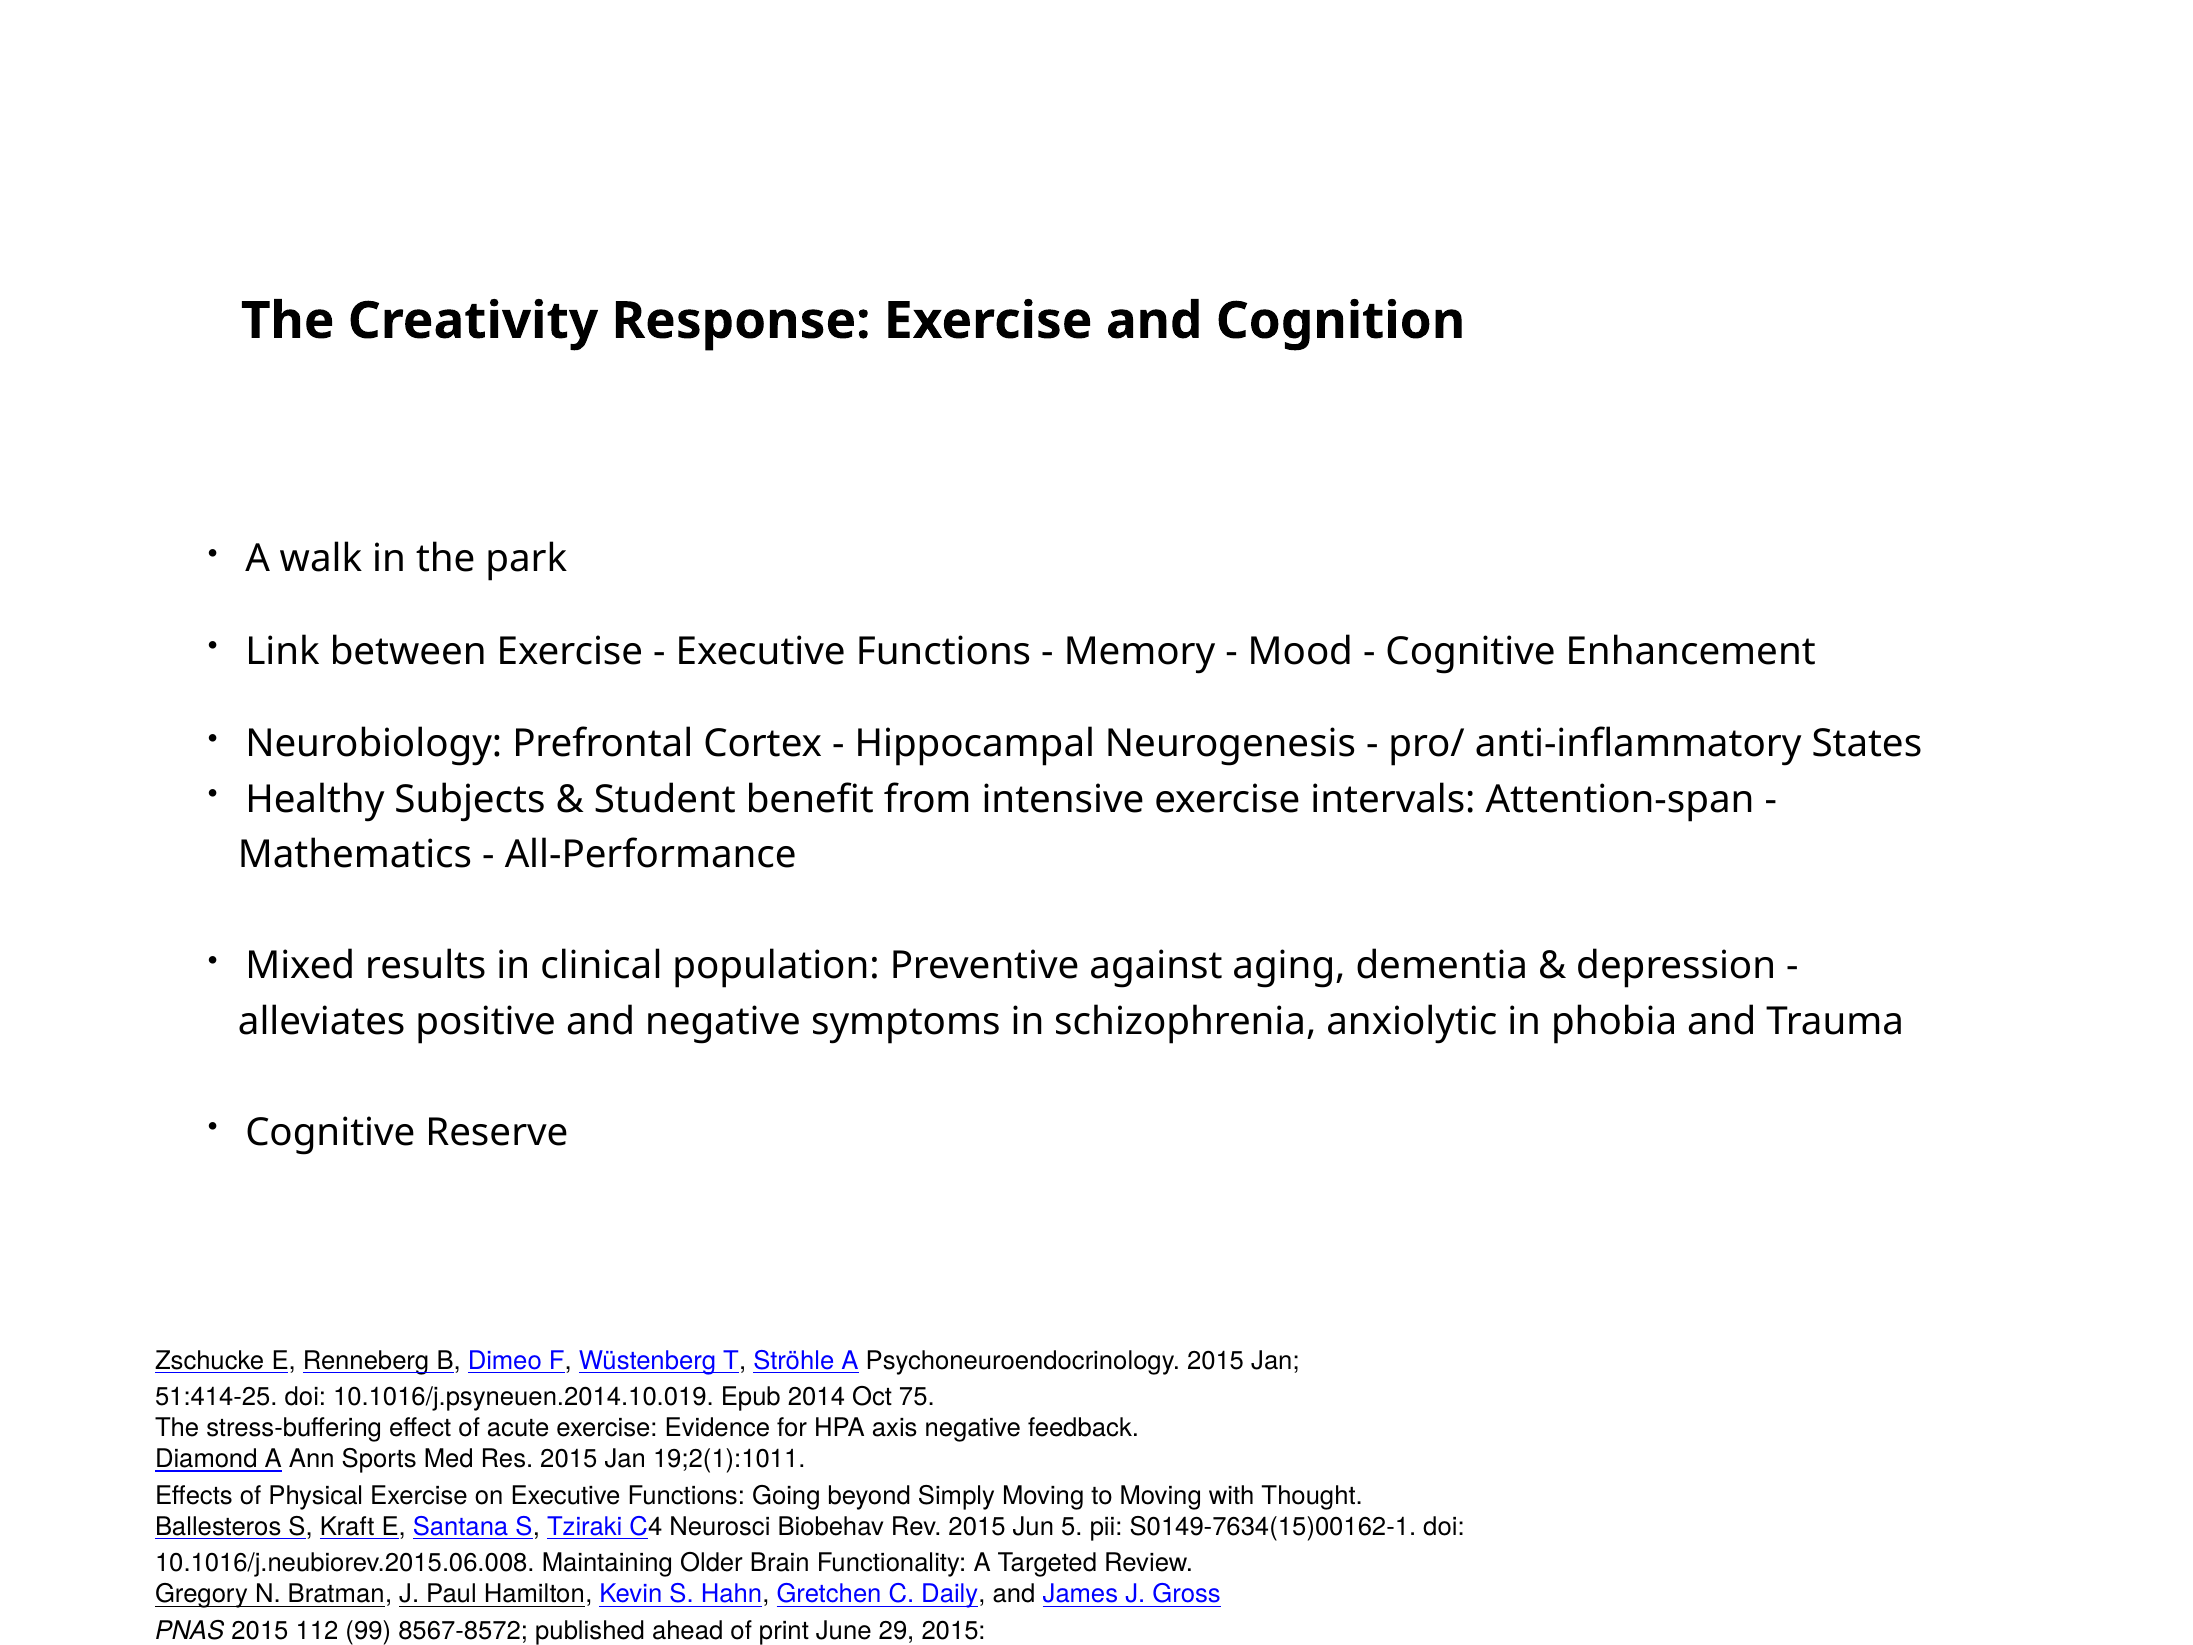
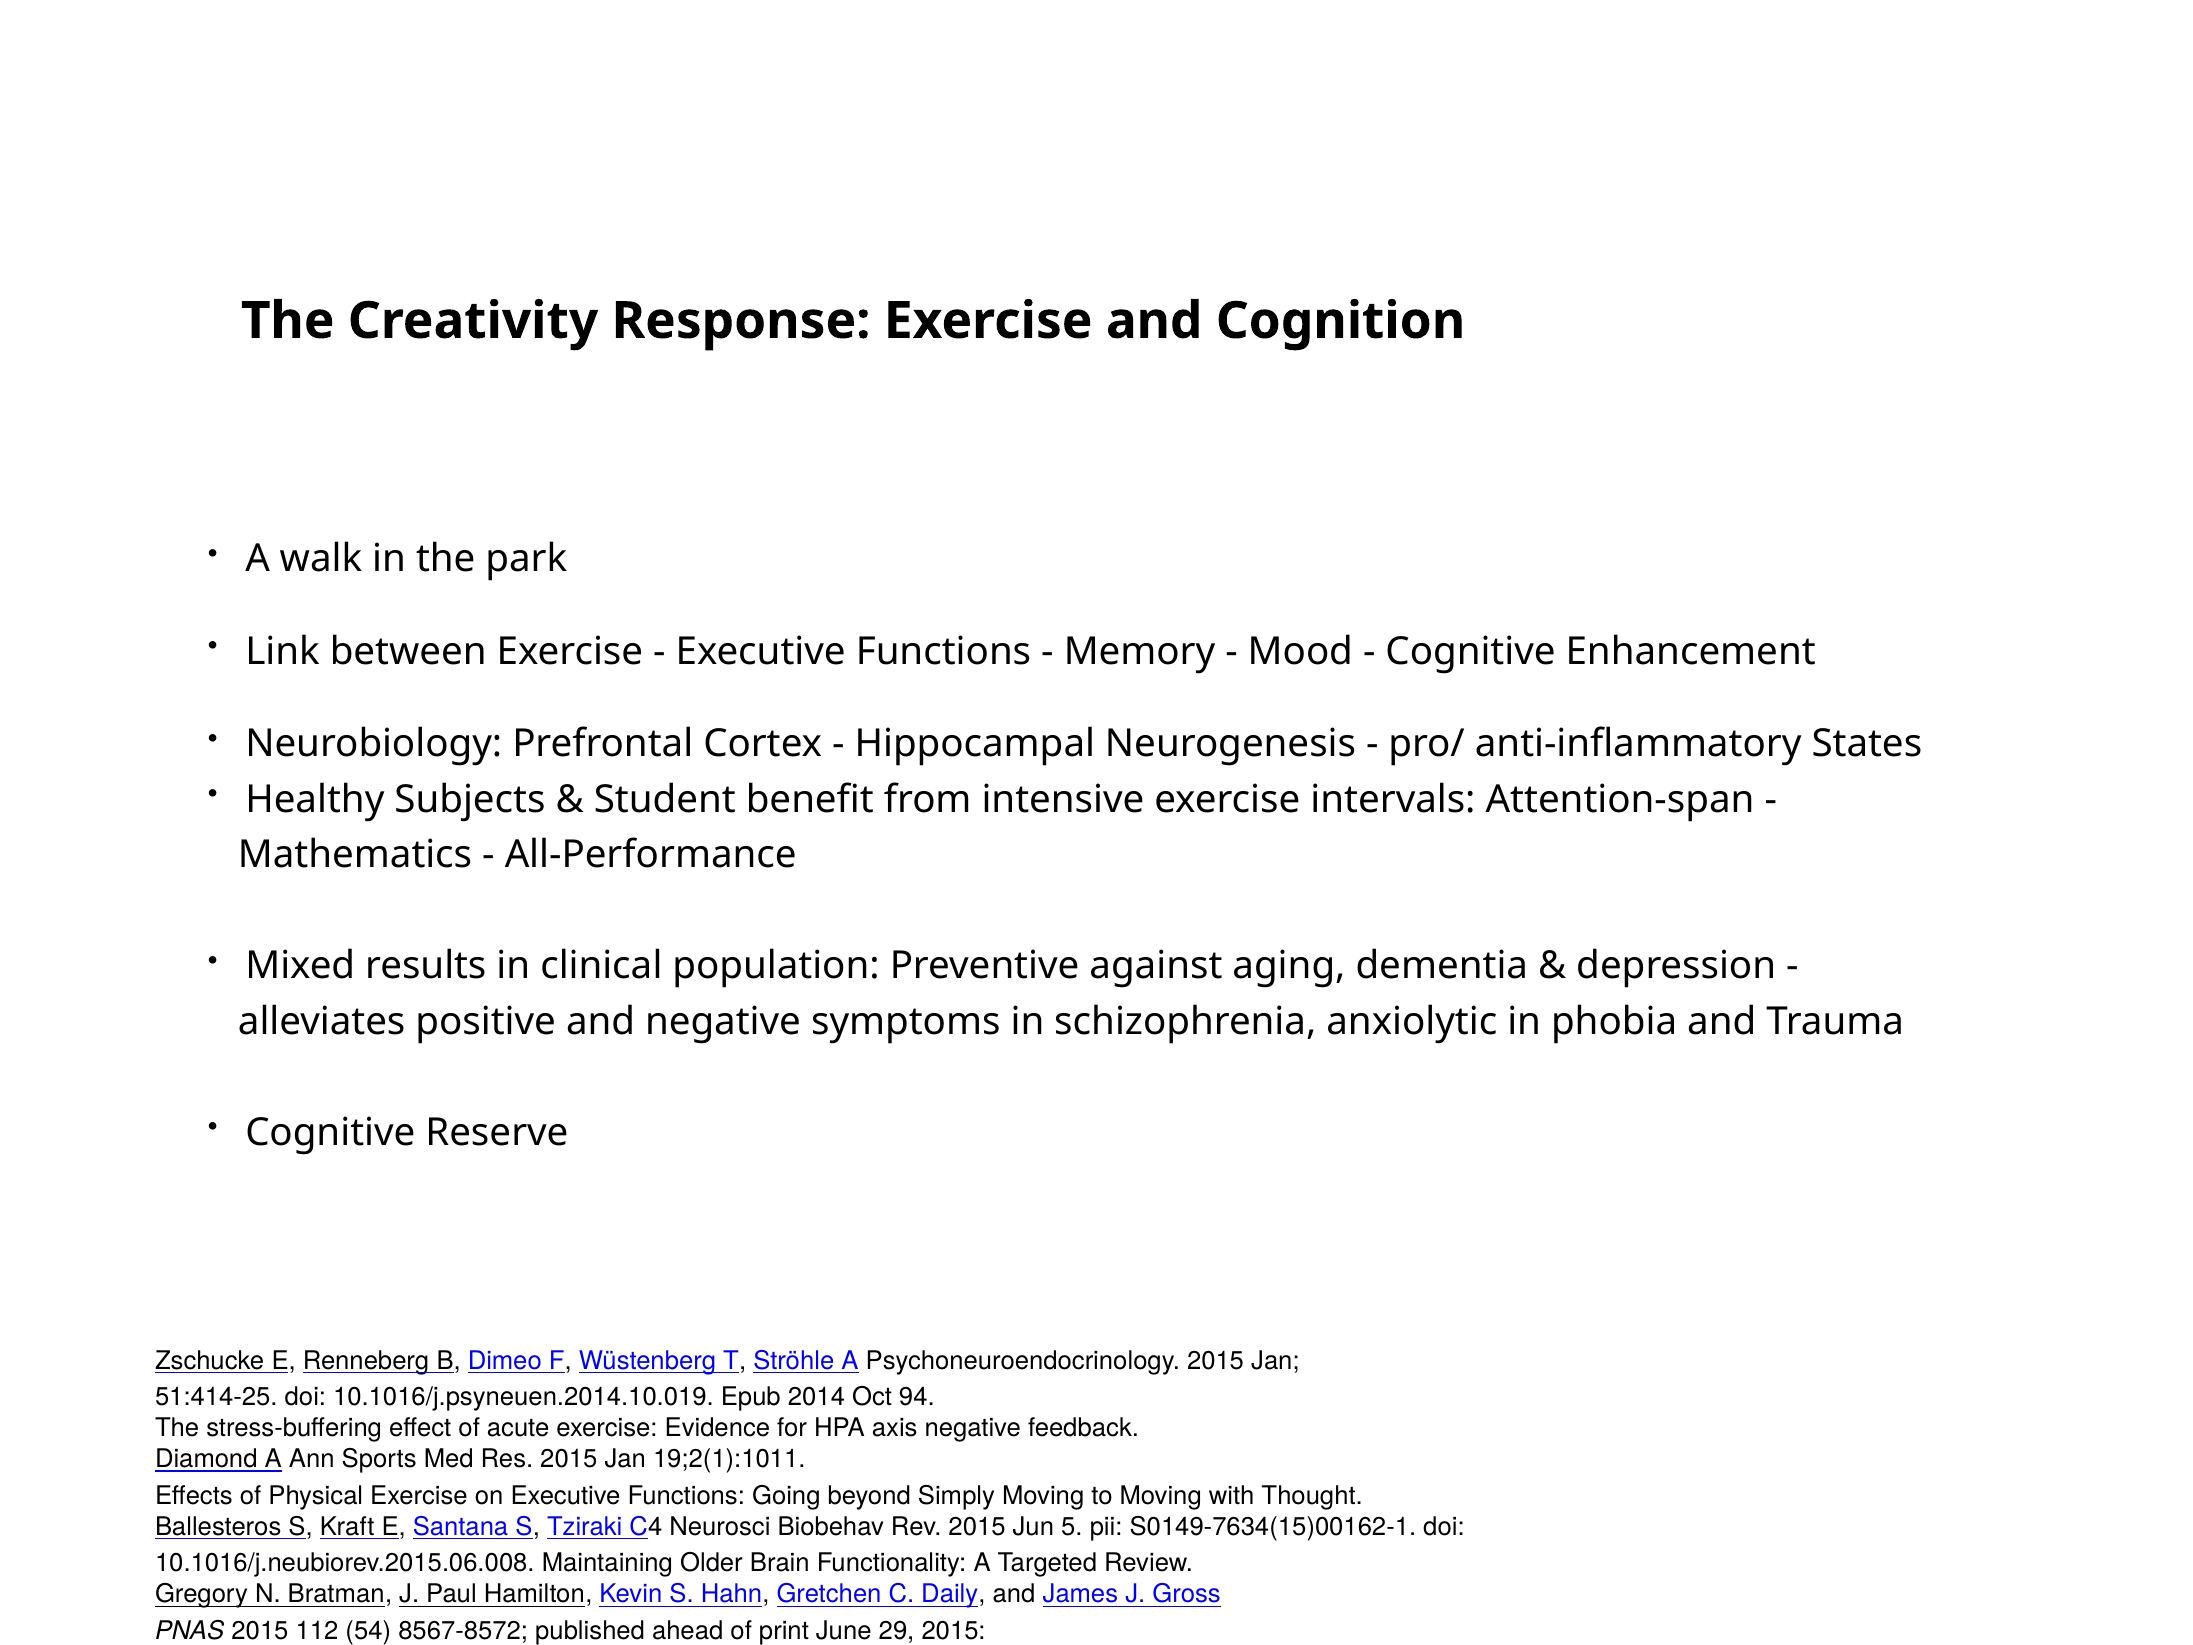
75: 75 -> 94 (917, 1397)
99: 99 -> 54 (368, 1631)
